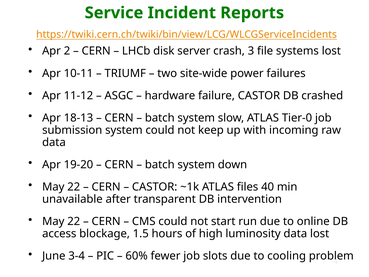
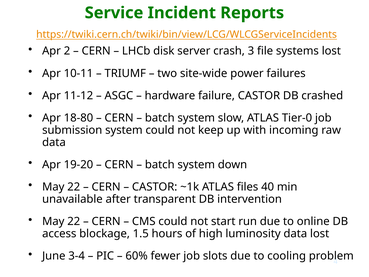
18-13: 18-13 -> 18-80 (78, 118)
